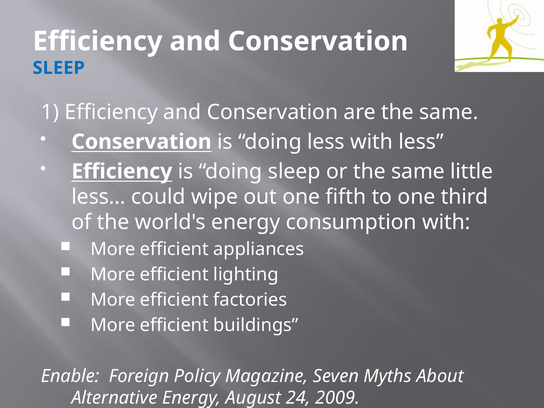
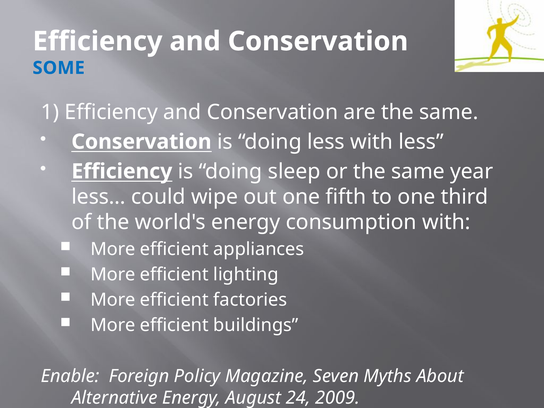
SLEEP: SLEEP -> SOME (59, 68)
little: little -> year (472, 171)
